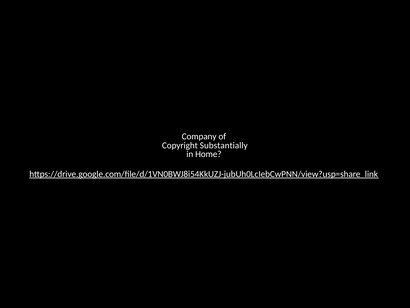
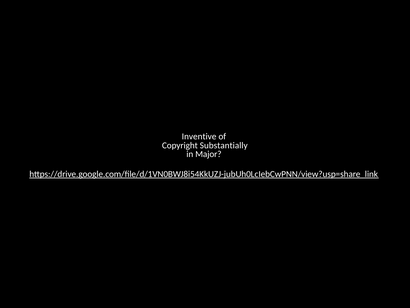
Company: Company -> Inventive (199, 136)
Home: Home -> Major (208, 154)
